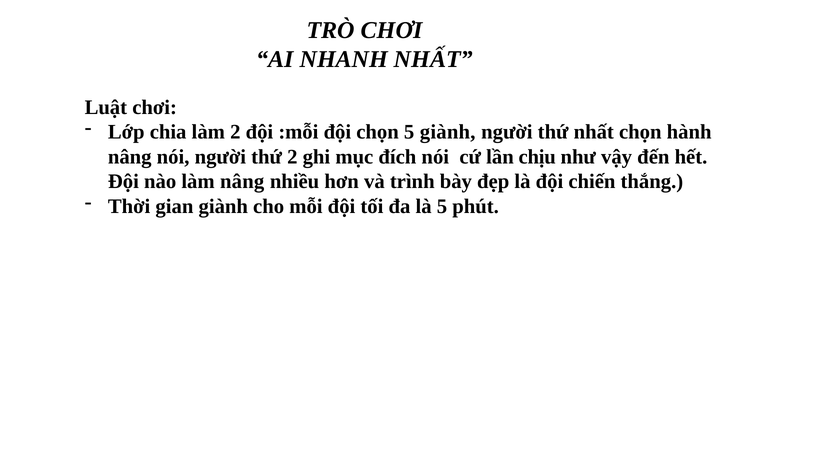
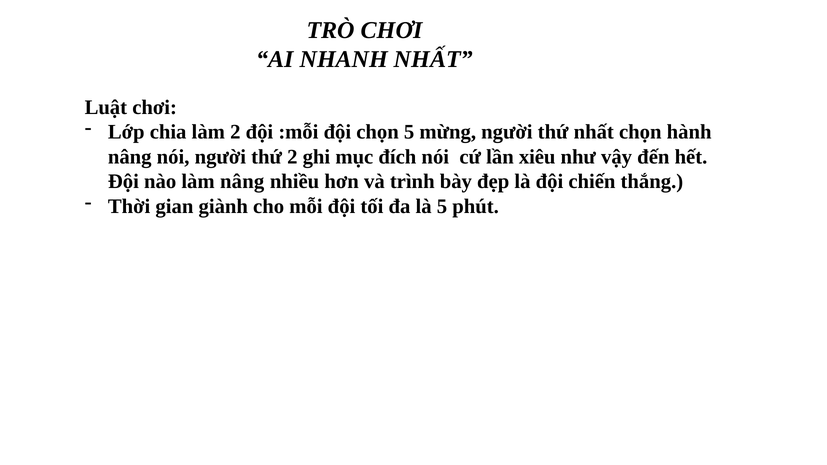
5 giành: giành -> mừng (448, 132)
chịu: chịu -> xiêu (537, 157)
